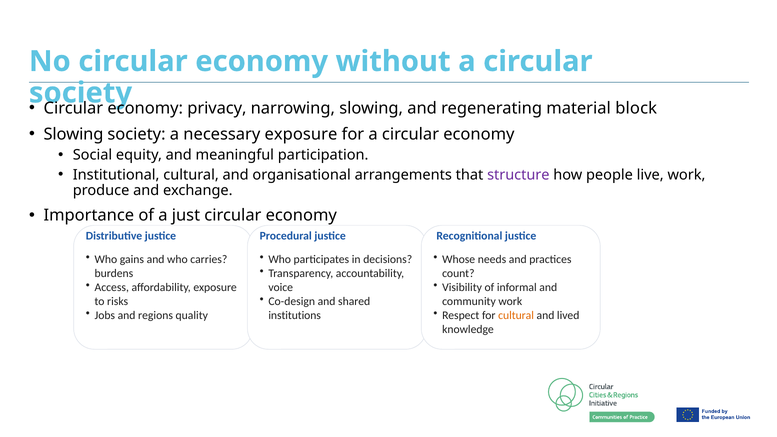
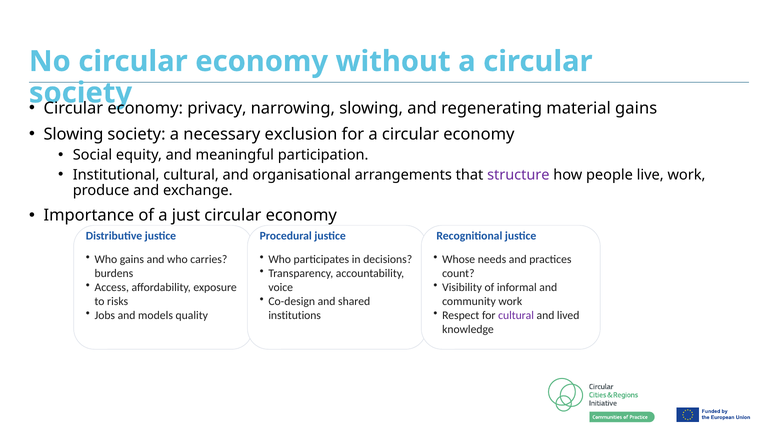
material block: block -> gains (636, 108)
necessary exposure: exposure -> exclusion (301, 134)
regions: regions -> models (156, 315)
cultural colour: orange -> purple (516, 315)
